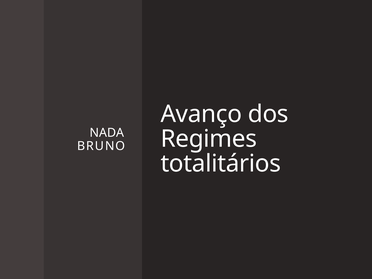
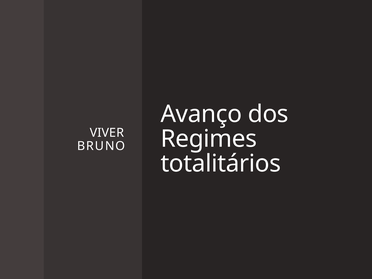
NADA: NADA -> VIVER (107, 133)
